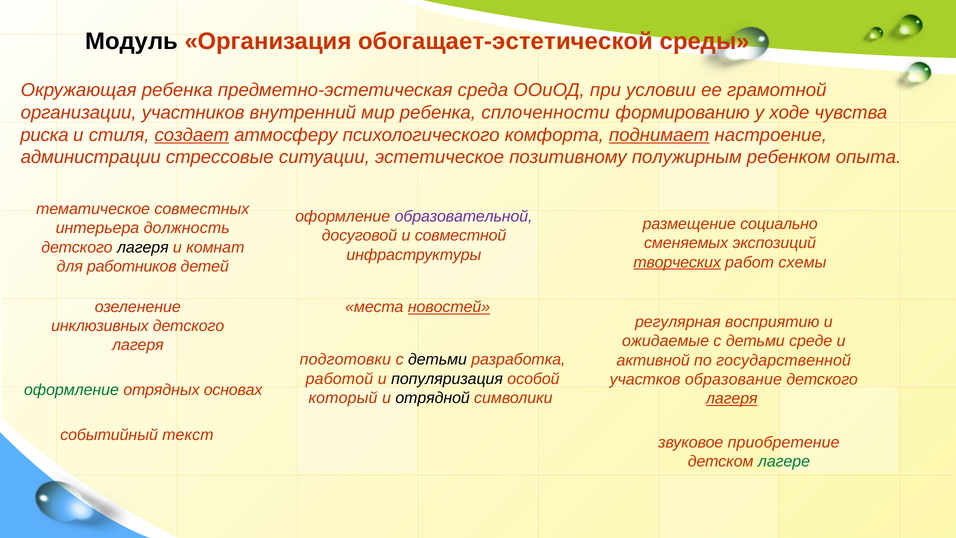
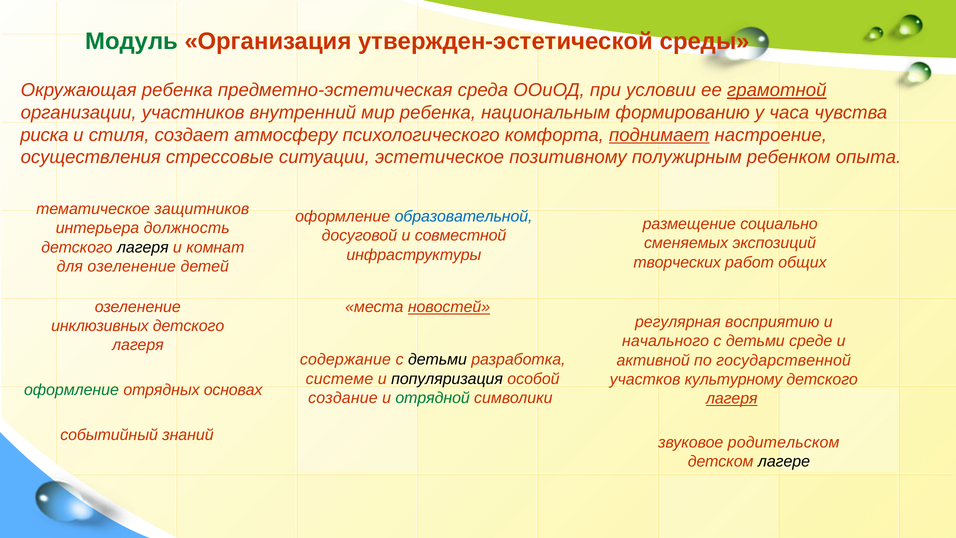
Модуль colour: black -> green (132, 41)
обогащает-эстетической: обогащает-эстетической -> утвержден-эстетической (506, 41)
грамотной underline: none -> present (777, 90)
сплоченности: сплоченности -> национальным (546, 113)
ходе: ходе -> часа (789, 113)
создает underline: present -> none (192, 135)
администрации: администрации -> осуществления (91, 157)
совместных: совместных -> защитников (202, 209)
образовательной colour: purple -> blue (464, 216)
творческих underline: present -> none (677, 262)
схемы: схемы -> общих (802, 262)
для работников: работников -> озеленение (132, 266)
ожидаемые: ожидаемые -> начального (666, 341)
подготовки: подготовки -> содержание (345, 359)
работой: работой -> системе (339, 379)
образование: образование -> культурному (734, 379)
который: который -> создание (343, 398)
отрядной colour: black -> green (433, 398)
текст: текст -> знаний (188, 435)
приобретение: приобретение -> родительском (784, 442)
лагере colour: green -> black (784, 461)
